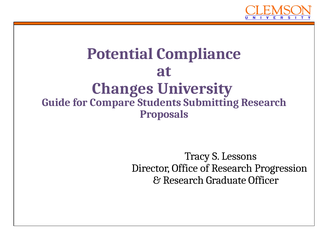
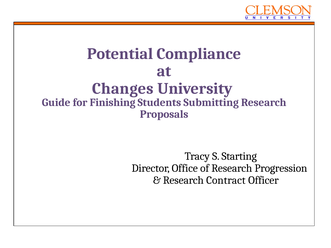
Compare: Compare -> Finishing (113, 103)
Lessons: Lessons -> Starting (239, 156)
Graduate: Graduate -> Contract (226, 180)
